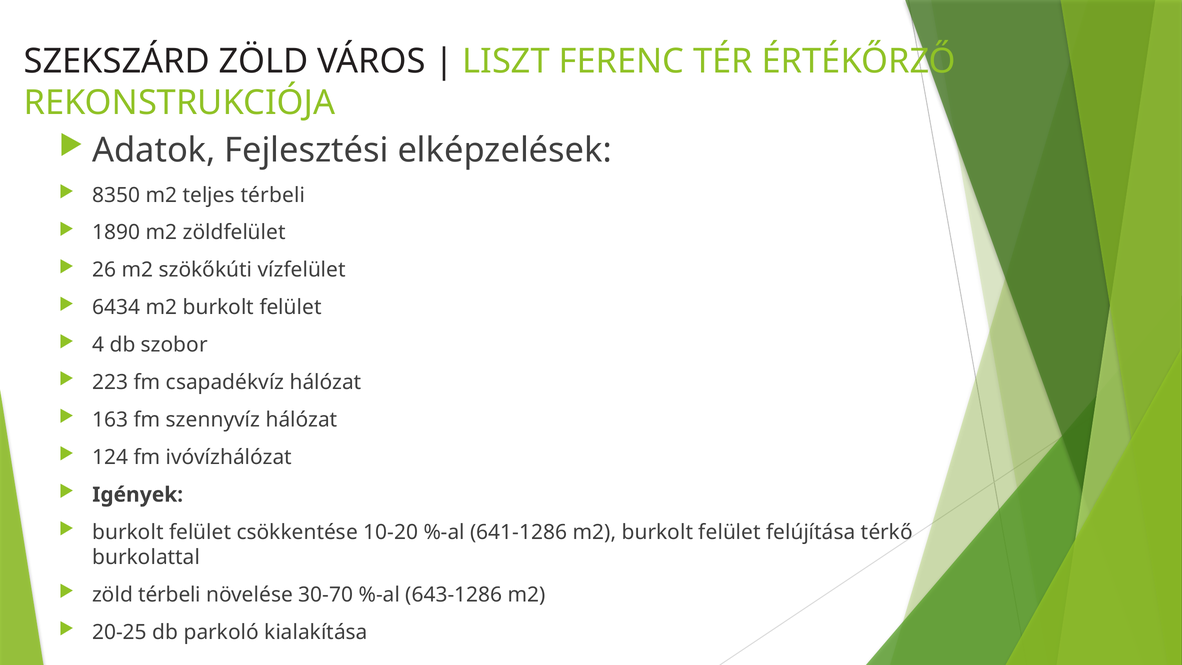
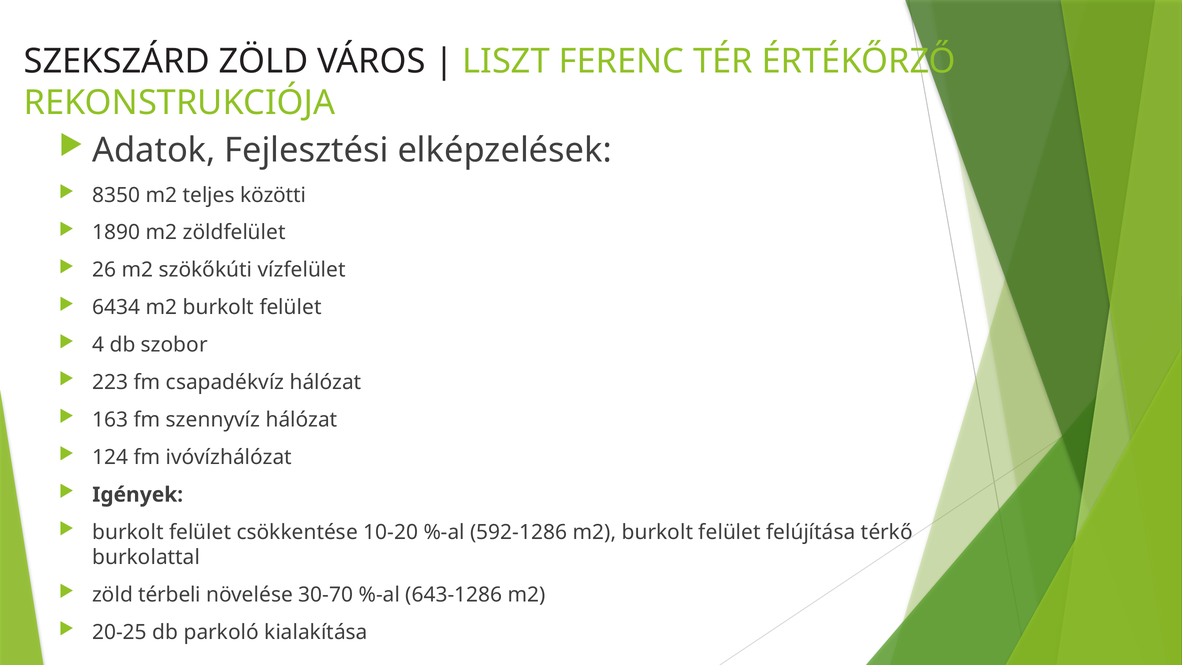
teljes térbeli: térbeli -> közötti (273, 195)
641-1286: 641-1286 -> 592-1286 (519, 532)
